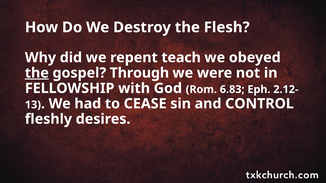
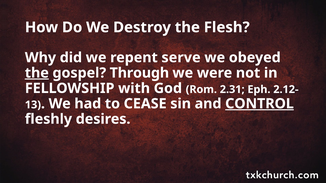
teach: teach -> serve (181, 58)
6.83: 6.83 -> 2.31 (232, 90)
CONTROL underline: none -> present (259, 104)
